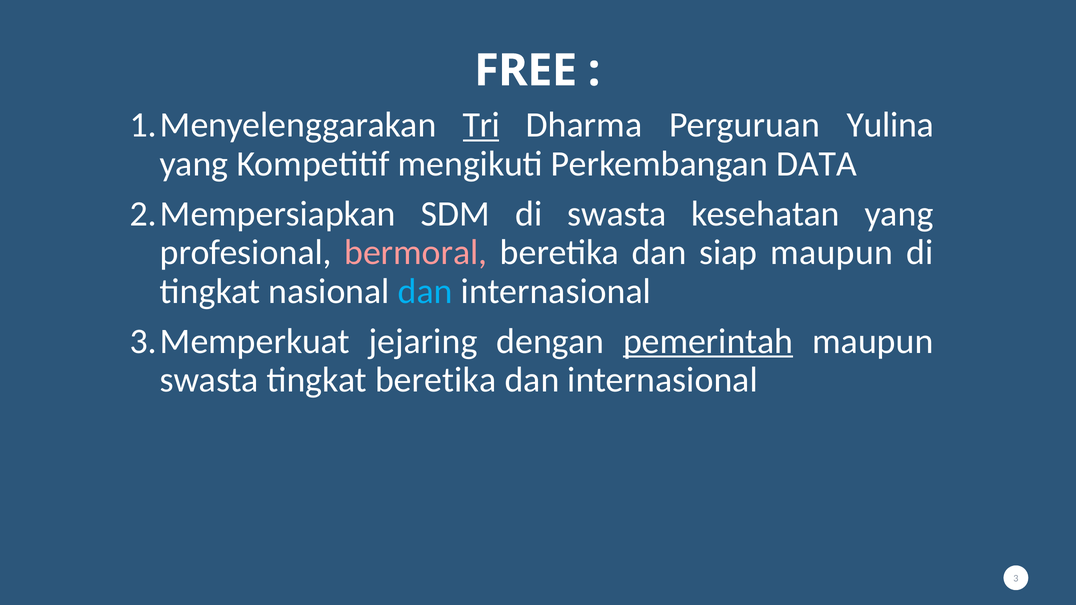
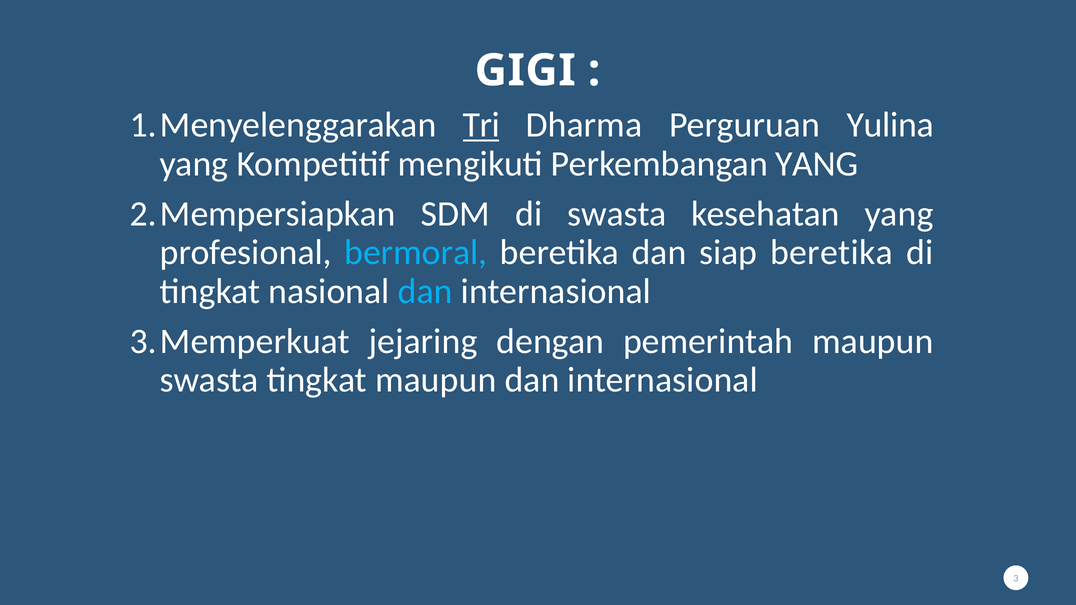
FREE: FREE -> GIGI (525, 71)
Perkembangan DATA: DATA -> YANG (817, 164)
bermoral colour: pink -> light blue (416, 253)
siap maupun: maupun -> beretika (832, 253)
pemerintah underline: present -> none (708, 341)
tingkat beretika: beretika -> maupun (436, 380)
